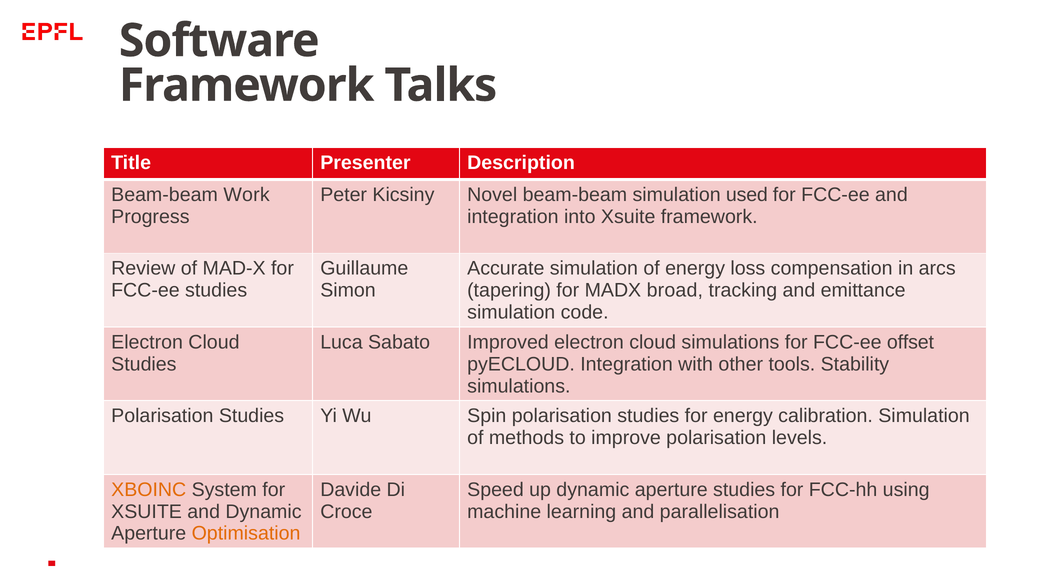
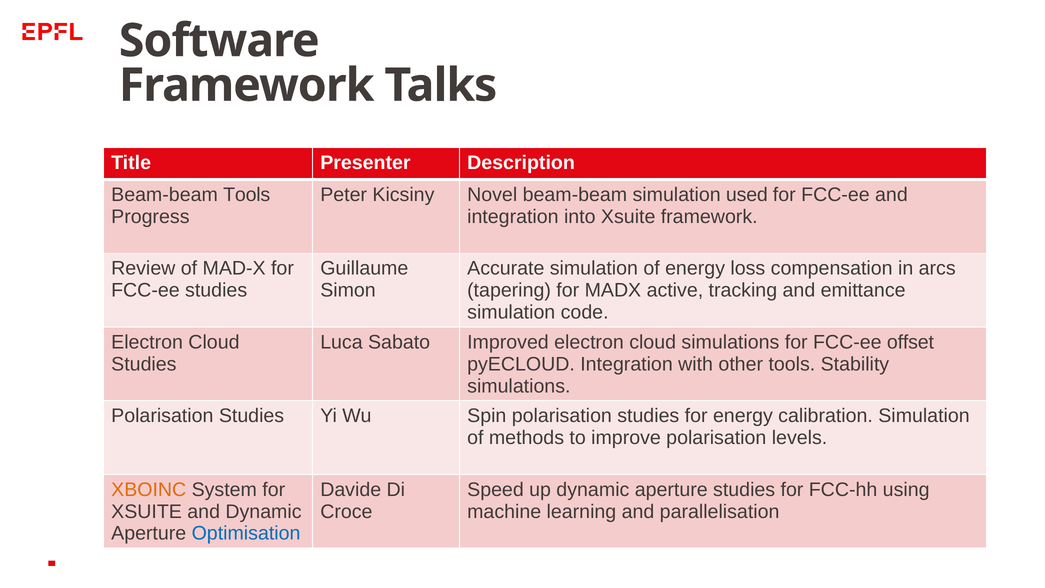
Beam-beam Work: Work -> Tools (247, 195)
broad: broad -> active (675, 290)
Optimisation colour: orange -> blue (246, 533)
